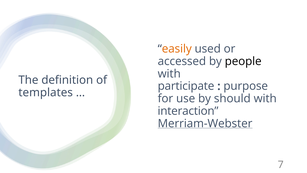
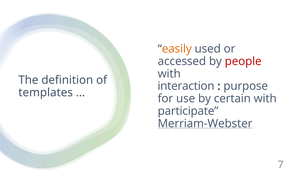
people colour: black -> red (243, 61)
participate: participate -> interaction (186, 86)
should: should -> certain (232, 98)
interaction: interaction -> participate (188, 111)
